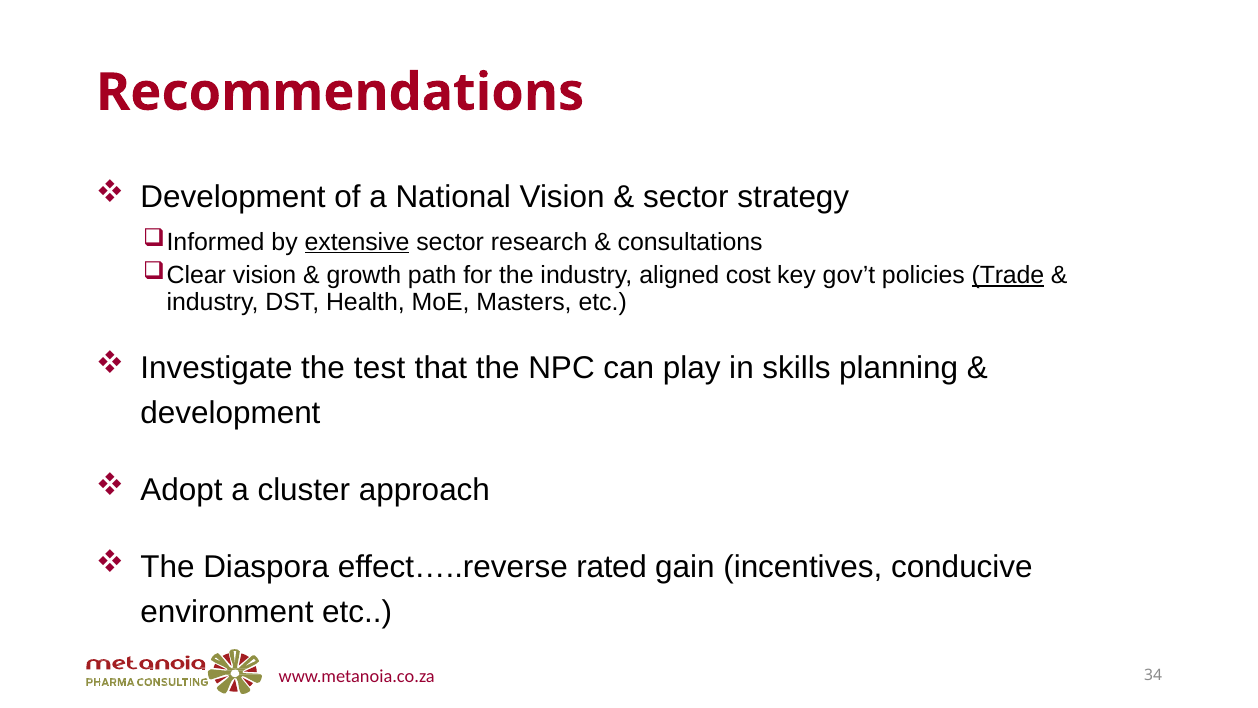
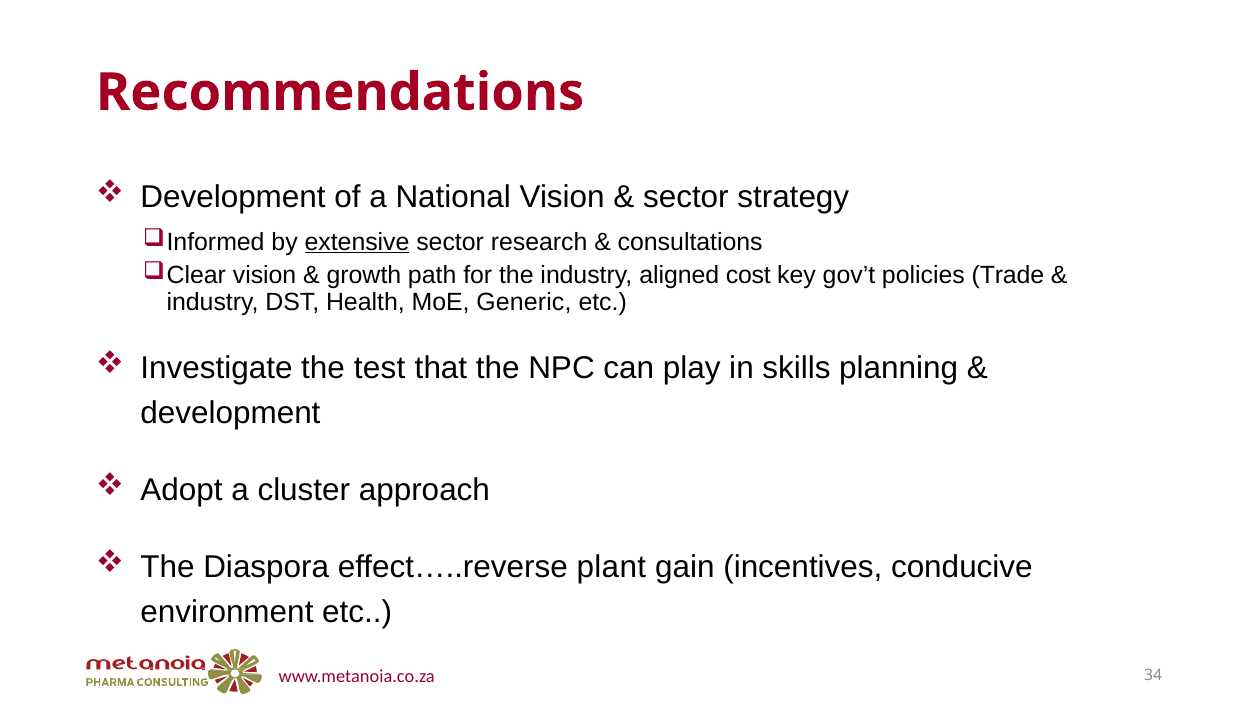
Trade underline: present -> none (1008, 275)
Masters: Masters -> Generic (524, 302)
rated: rated -> plant (611, 567)
